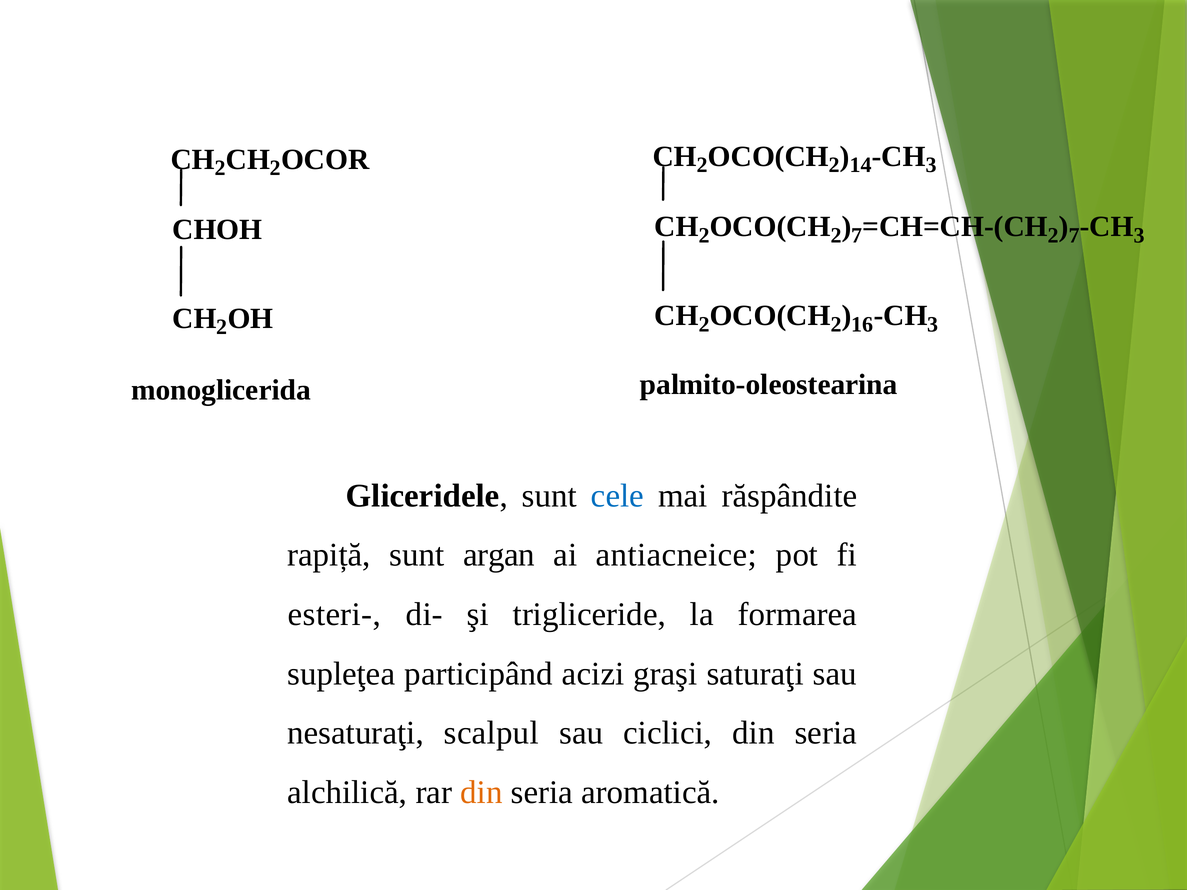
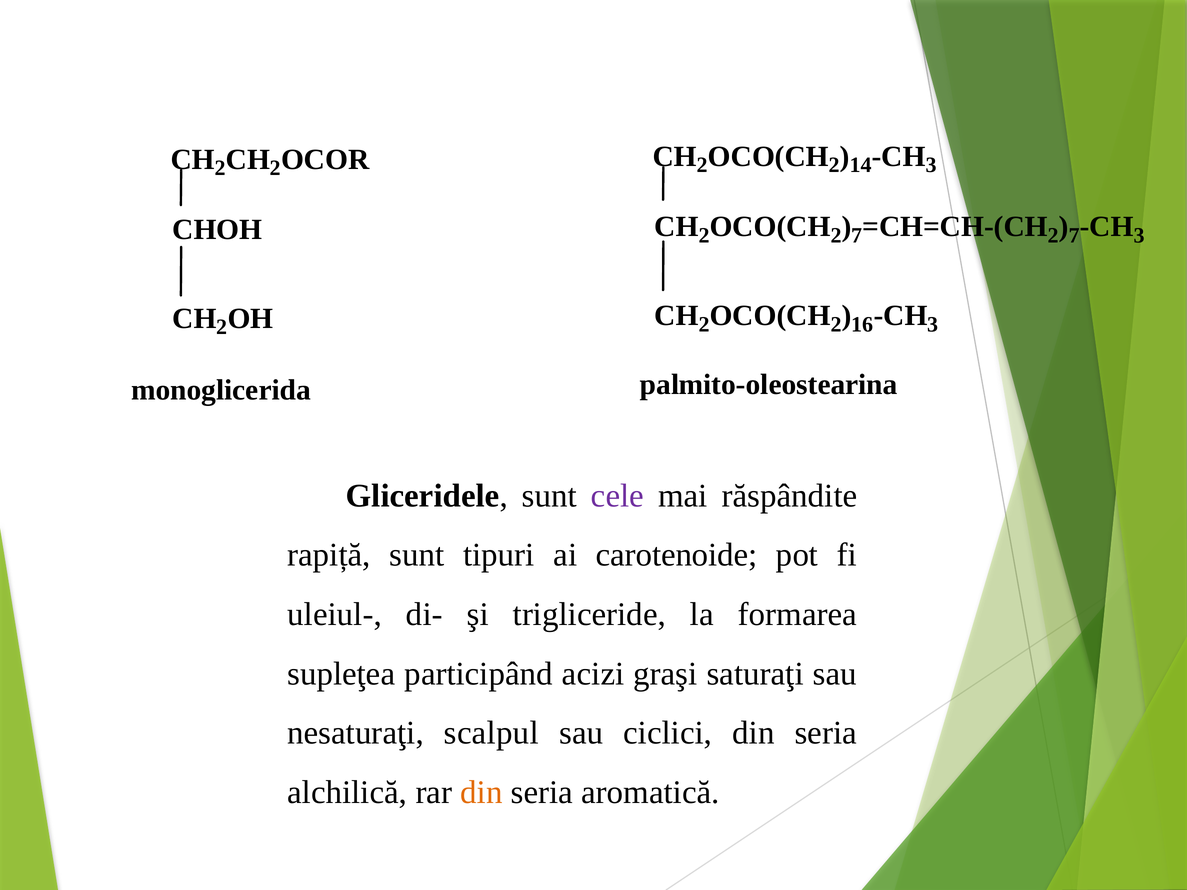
cele colour: blue -> purple (617, 496)
argan: argan -> tipuri (499, 555)
antiacneice: antiacneice -> carotenoide (677, 555)
esteri-: esteri- -> uleiul- (335, 615)
